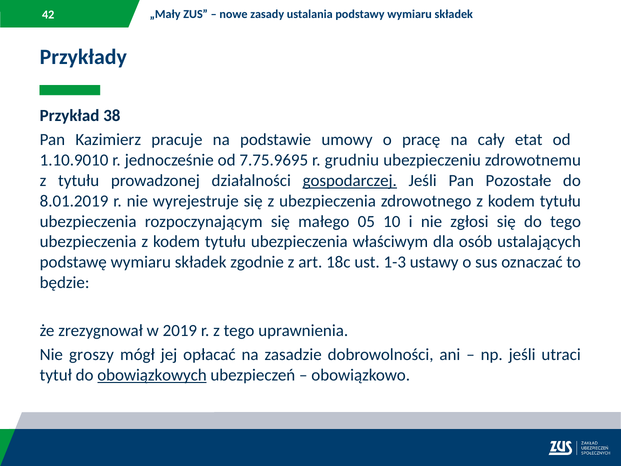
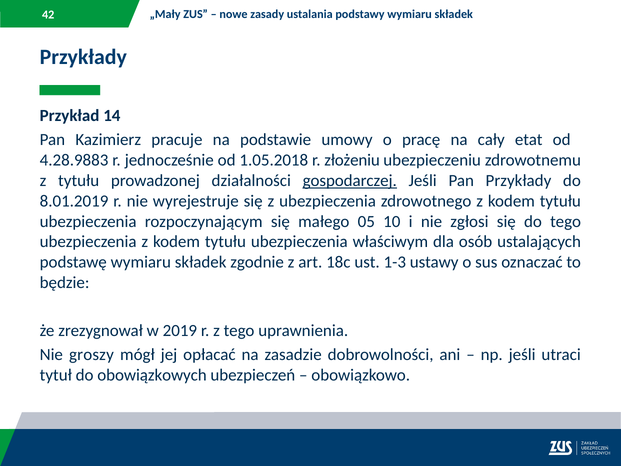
38: 38 -> 14 (112, 116)
1.10.9010: 1.10.9010 -> 4.28.9883 (74, 160)
7.75.9695: 7.75.9695 -> 1.05.2018 (274, 160)
grudniu: grudniu -> złożeniu (352, 160)
Pan Pozostałe: Pozostałe -> Przykłady (518, 181)
obowiązkowych underline: present -> none (152, 375)
